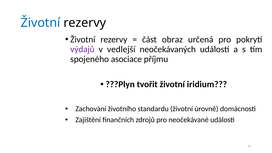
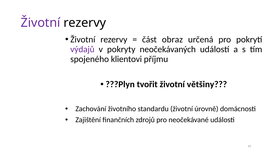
Životní colour: blue -> purple (41, 23)
vedlejší: vedlejší -> pokryty (121, 49)
asociace: asociace -> klientovi (126, 59)
iridium: iridium -> většiny (207, 84)
